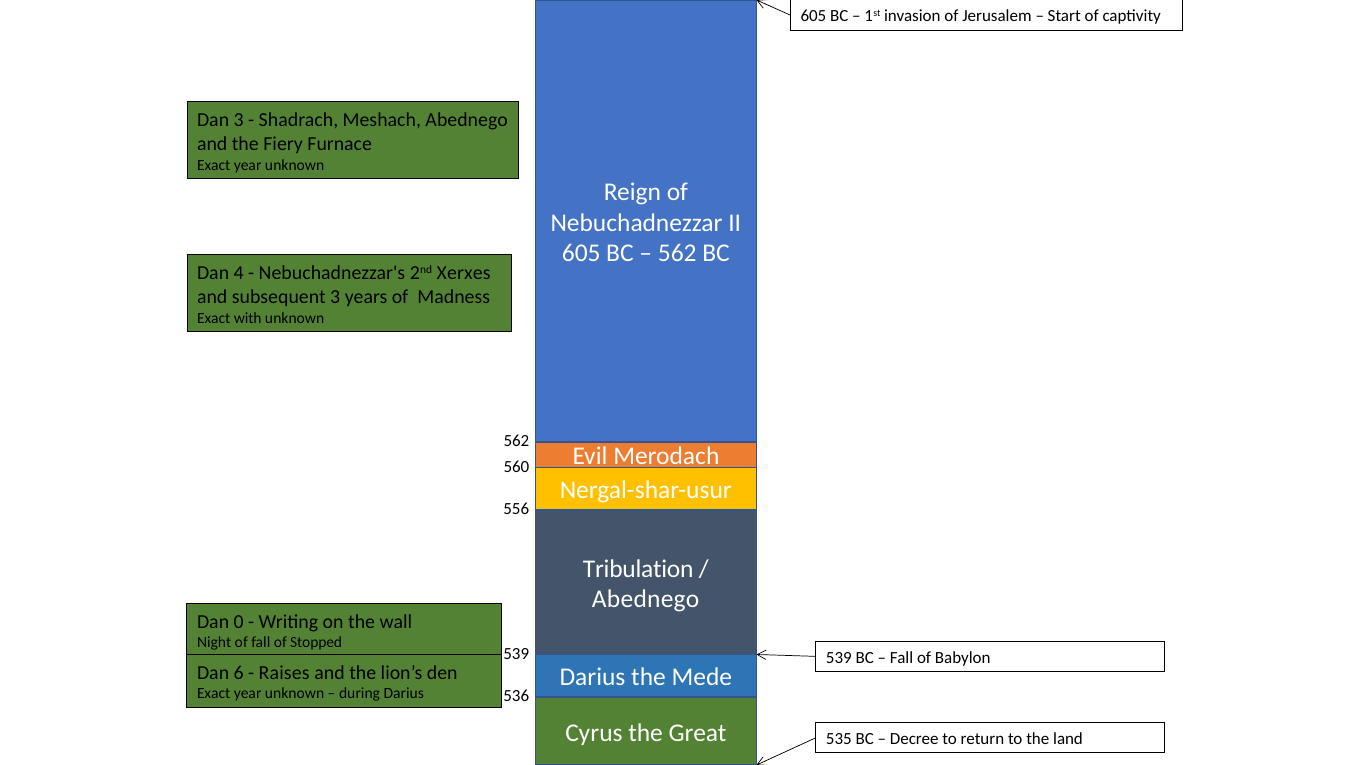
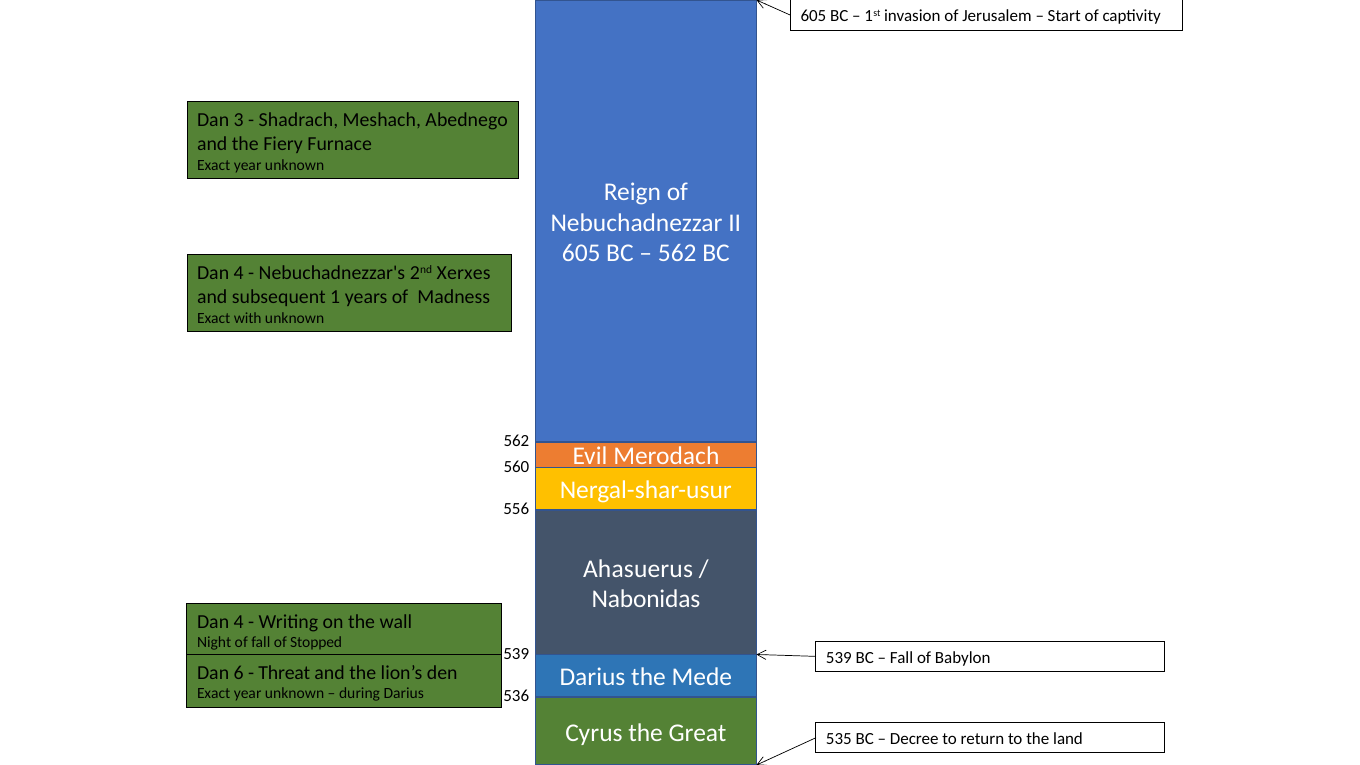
subsequent 3: 3 -> 1 (335, 297)
Tribulation: Tribulation -> Ahasuerus (638, 569)
Abednego: Abednego -> Nabonidas (646, 599)
0: 0 -> 4 (239, 622)
Raises: Raises -> Threat (284, 673)
